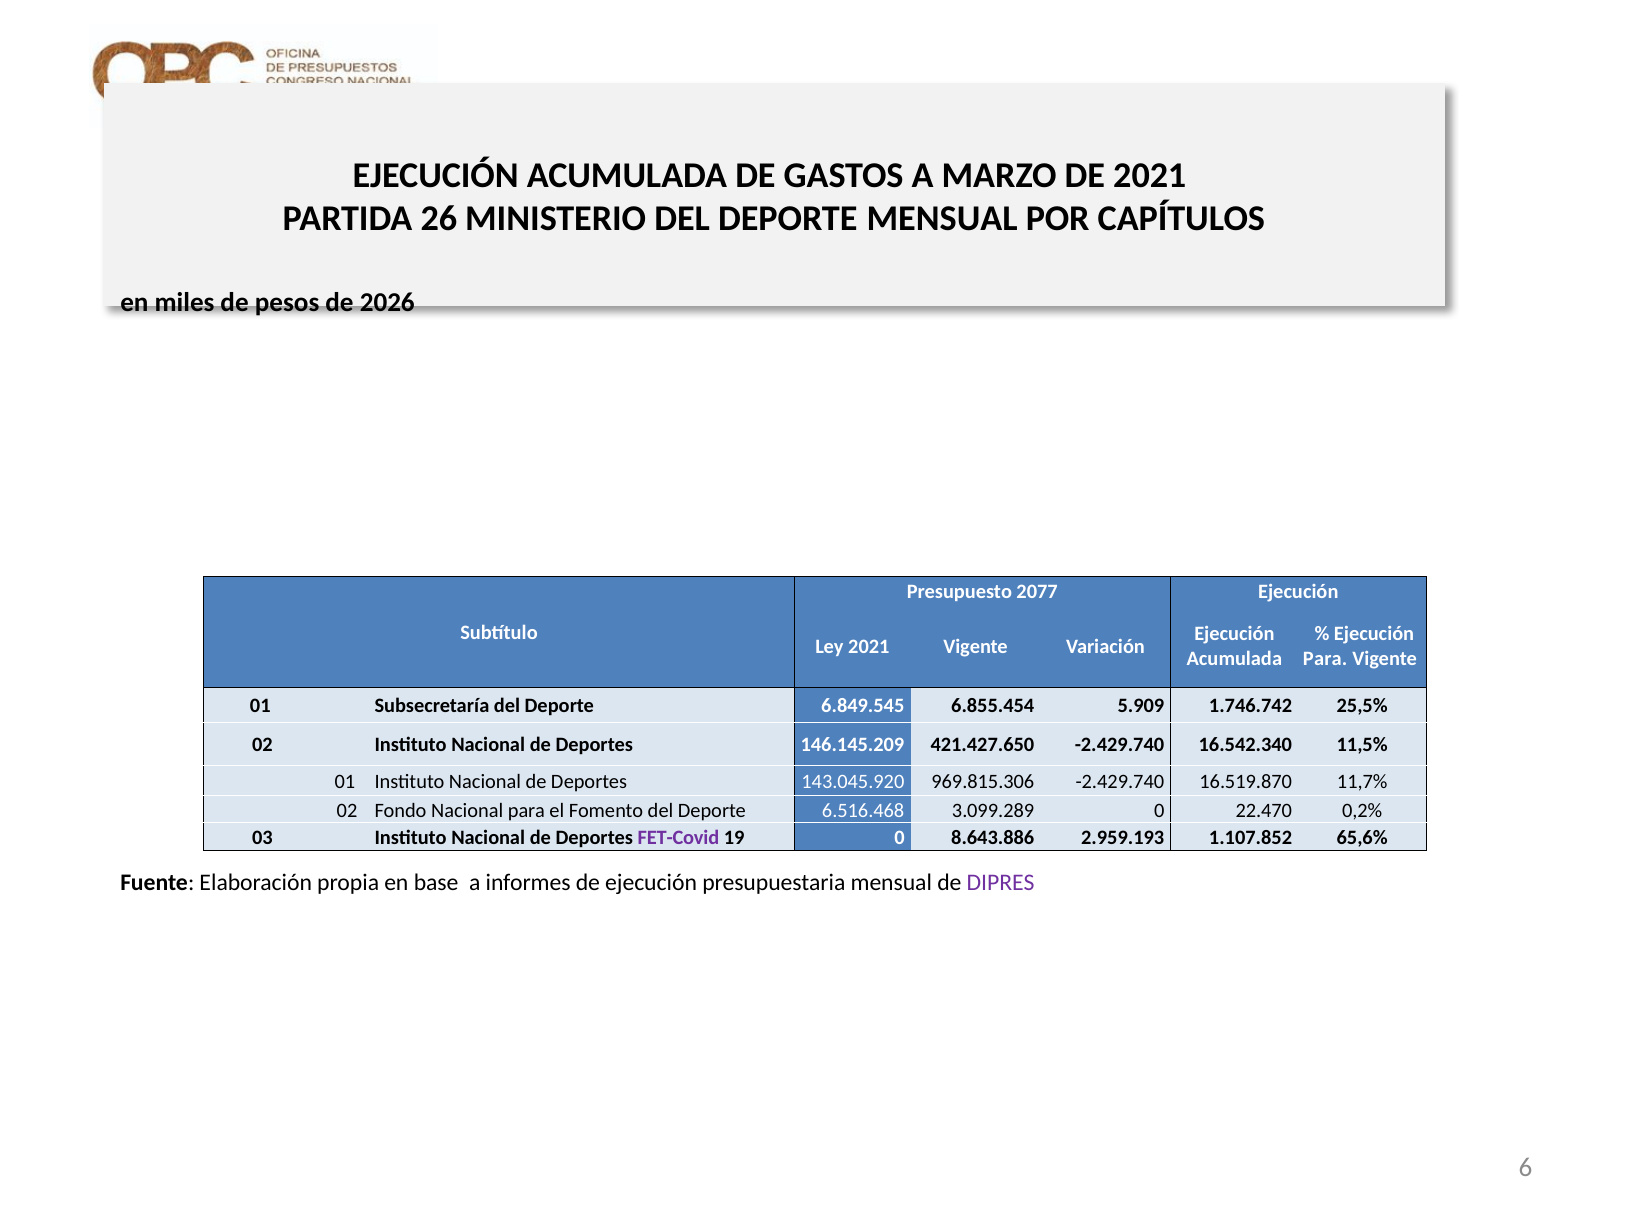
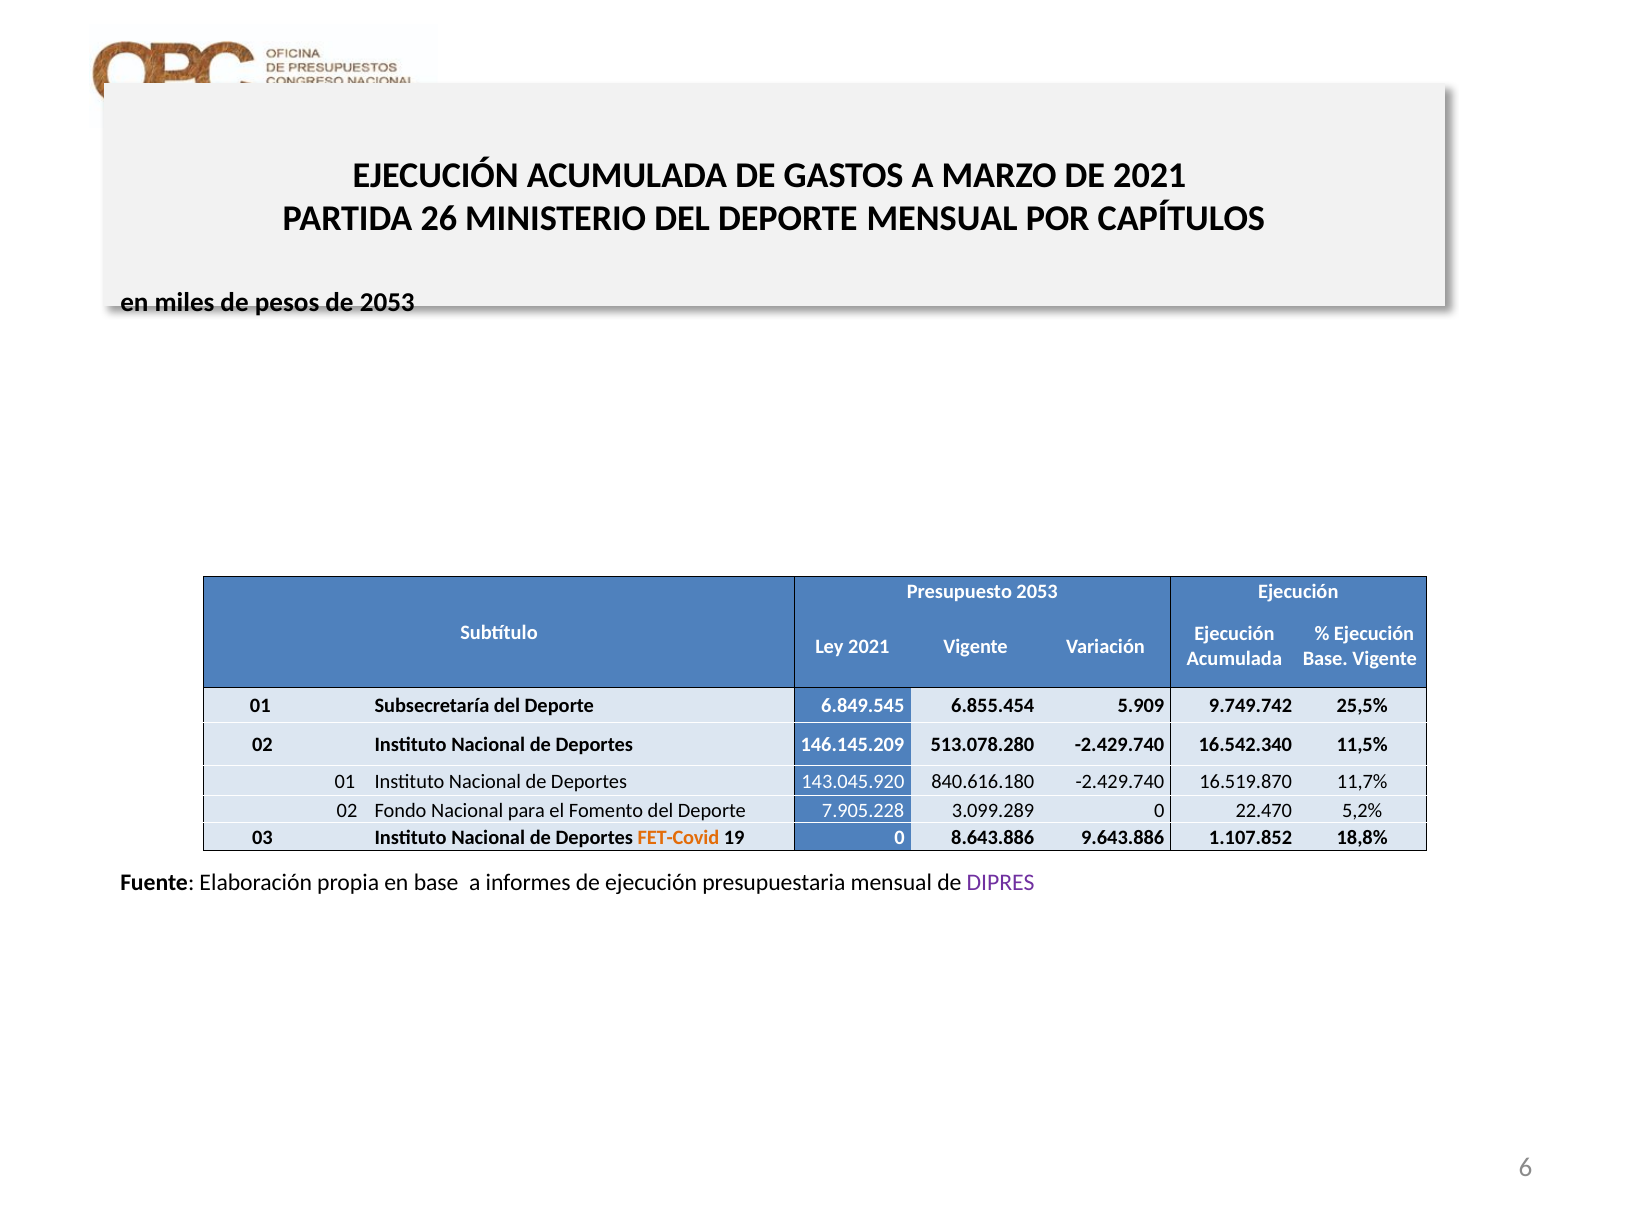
de 2026: 2026 -> 2053 (387, 302)
Presupuesto 2077: 2077 -> 2053 (1037, 592)
Para: Para -> Base (1325, 659)
1.746.742: 1.746.742 -> 9.749.742 (1251, 706)
421.427.650: 421.427.650 -> 513.078.280 (982, 745)
969.815.306: 969.815.306 -> 840.616.180 (983, 781)
6.516.468: 6.516.468 -> 7.905.228 (863, 810)
0,2%: 0,2% -> 5,2% (1362, 810)
FET-Covid colour: purple -> orange (678, 837)
2.959.193: 2.959.193 -> 9.643.886 (1123, 837)
65,6%: 65,6% -> 18,8% (1362, 837)
